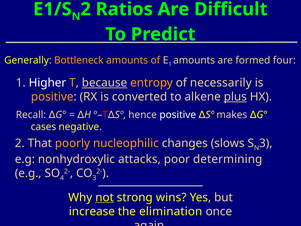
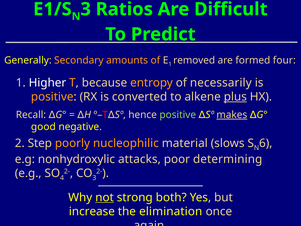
2: 2 -> 3 (86, 9)
Bottleneck: Bottleneck -> Secondary (79, 60)
1 amounts: amounts -> removed (194, 60)
because underline: present -> none (104, 83)
positive colour: white -> light green (178, 115)
makes underline: none -> present (232, 115)
cases: cases -> good (43, 127)
That: That -> Step (40, 143)
changes: changes -> material (185, 143)
3: 3 -> 6 (266, 143)
wins: wins -> both (171, 197)
